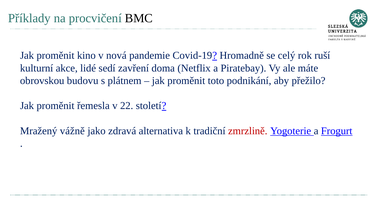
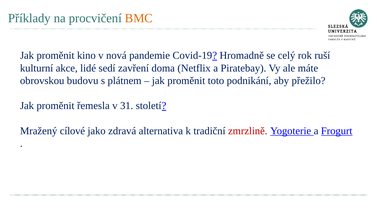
BMC colour: black -> orange (139, 18)
22: 22 -> 31 (127, 106)
vážně: vážně -> cílové (72, 131)
